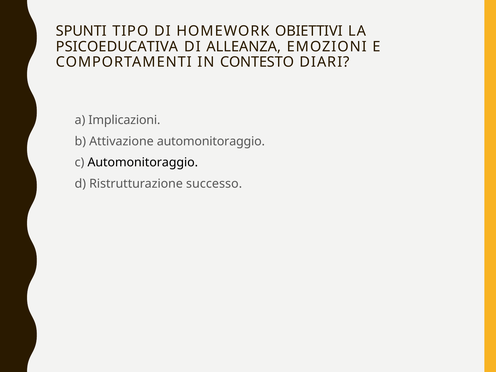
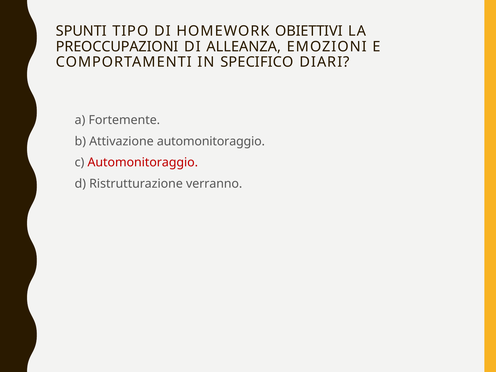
PSICOEDUCATIVA: PSICOEDUCATIVA -> PREOCCUPAZIONI (117, 47)
CONTESTO: CONTESTO -> SPECIFICO (257, 62)
Implicazioni: Implicazioni -> Fortemente (124, 120)
Automonitoraggio colour: black -> red (143, 163)
successo: successo -> verranno (214, 184)
